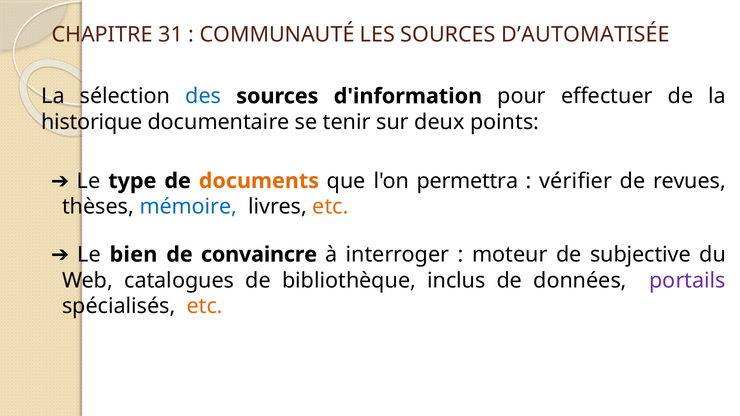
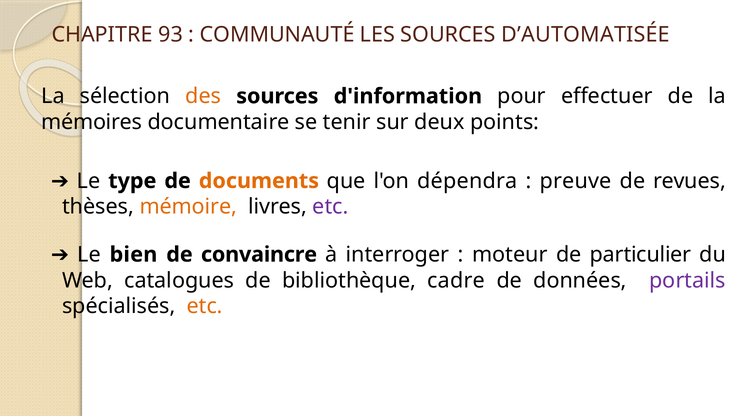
31: 31 -> 93 (171, 35)
des colour: blue -> orange (203, 96)
historique: historique -> mémoires (92, 122)
permettra: permettra -> dépendra (467, 181)
vérifier: vérifier -> preuve (576, 181)
mémoire colour: blue -> orange (188, 207)
etc colour: orange -> purple (331, 207)
subjective: subjective -> particulier (641, 255)
inclus: inclus -> cadre (456, 281)
